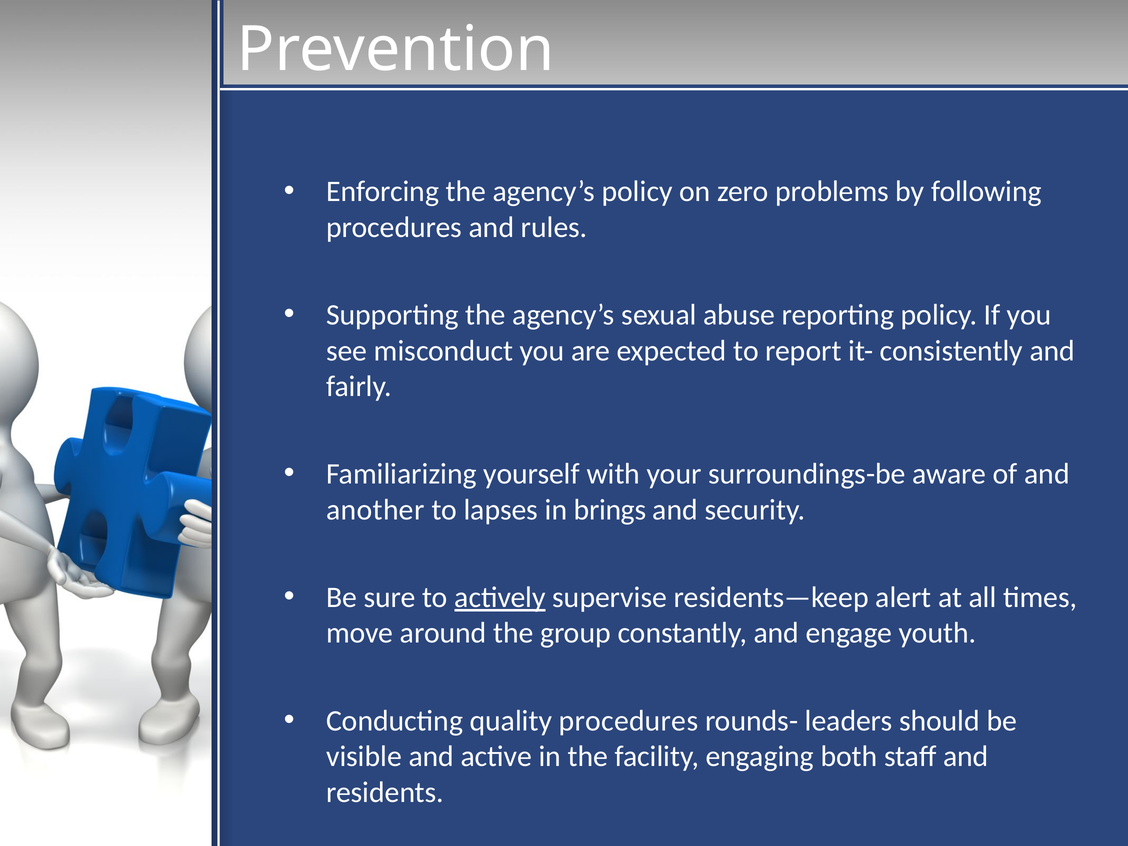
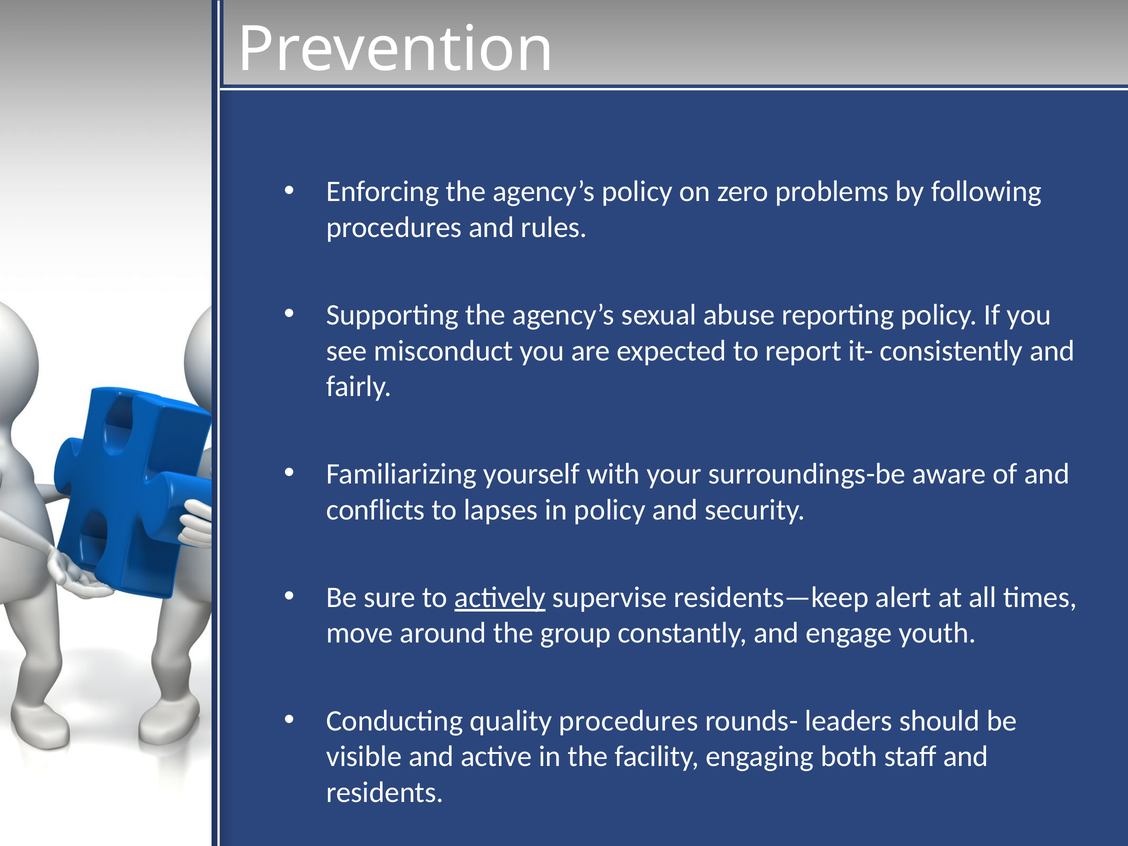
another: another -> conflicts (376, 510)
in brings: brings -> policy (610, 510)
